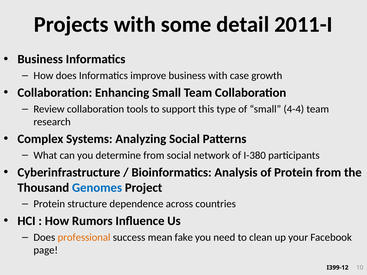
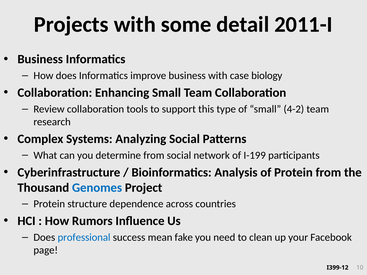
growth: growth -> biology (267, 76)
4-4: 4-4 -> 4-2 (294, 109)
I-380: I-380 -> I-199 (255, 155)
professional colour: orange -> blue (84, 238)
